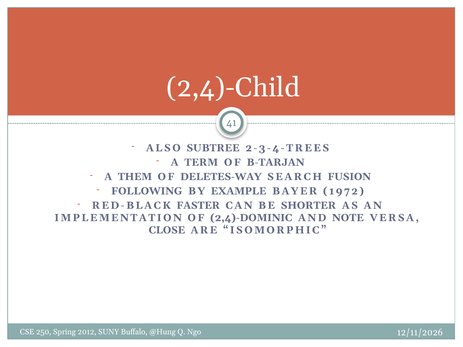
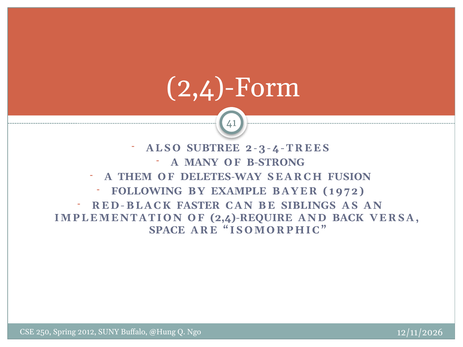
2,4)-Child: 2,4)-Child -> 2,4)-Form (233, 88)
TERM: TERM -> MANY (201, 162)
B-TARJAN: B-TARJAN -> B-STRONG (276, 162)
SHORTER: SHORTER -> SIBLINGS (308, 206)
2,4)-DOMINIC: 2,4)-DOMINIC -> 2,4)-REQUIRE (251, 218)
NOTE: NOTE -> BACK (348, 218)
CLOSE: CLOSE -> SPACE (167, 230)
